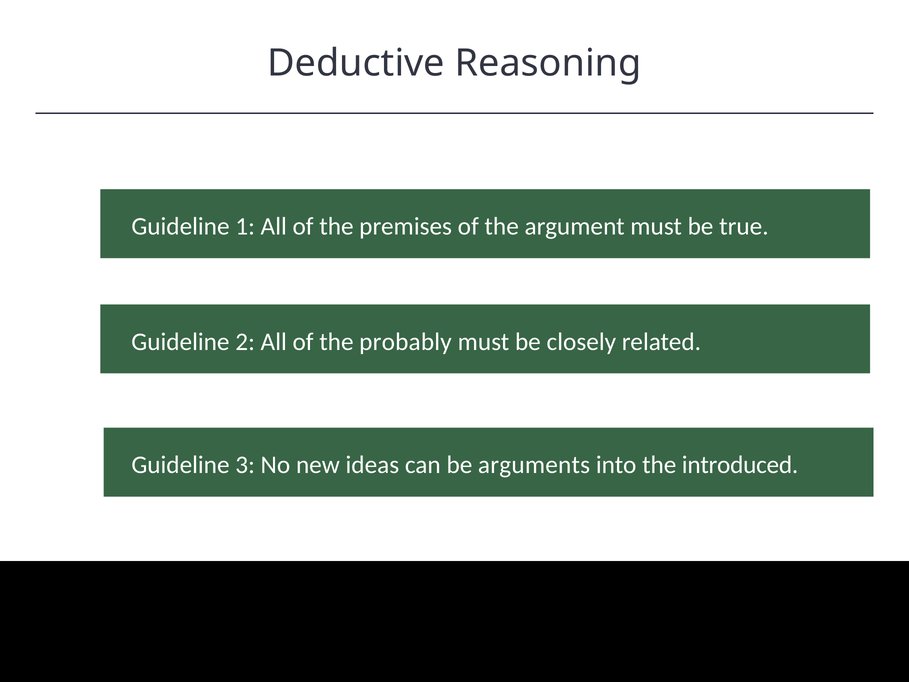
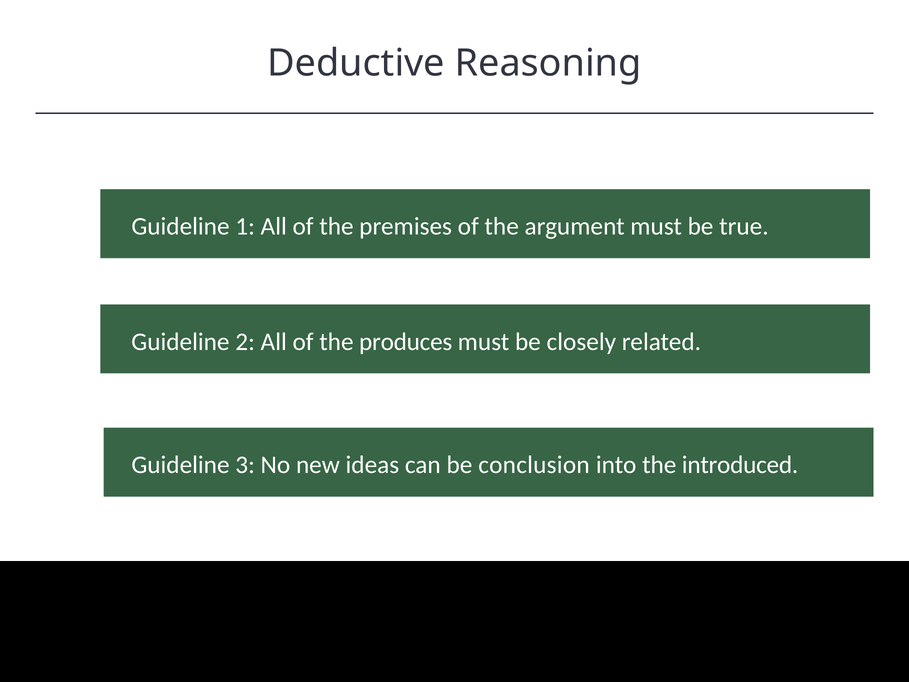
probably: probably -> produces (406, 342)
arguments: arguments -> conclusion (534, 465)
